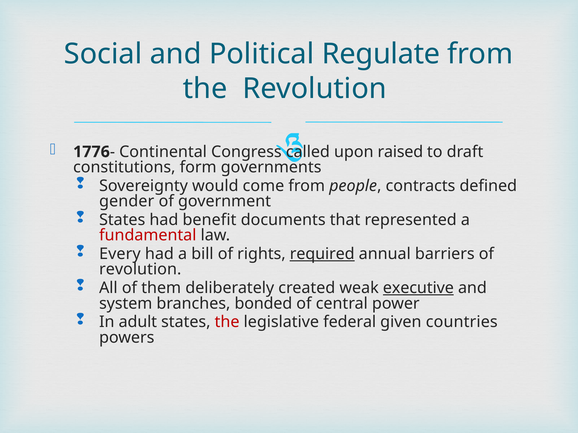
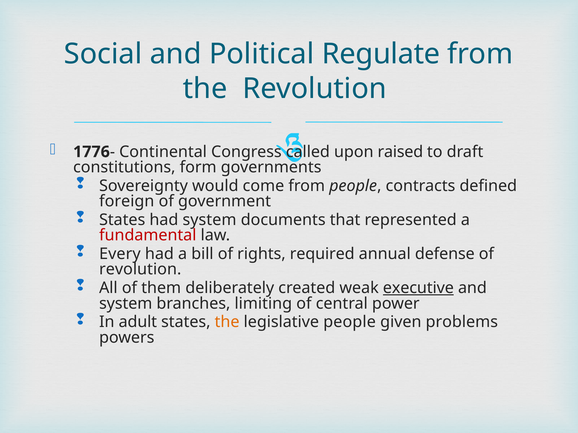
gender: gender -> foreign (127, 202)
had benefit: benefit -> system (209, 220)
required underline: present -> none (322, 254)
barriers: barriers -> defense (445, 254)
bonded: bonded -> limiting (263, 304)
the colour: red -> orange (227, 322)
legislative federal: federal -> people (350, 322)
countries: countries -> problems (462, 322)
